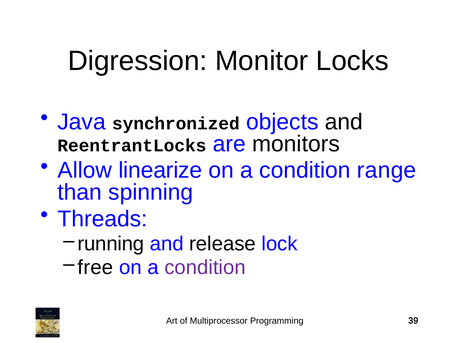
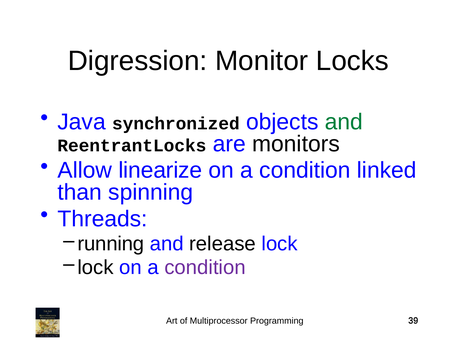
and colour: black -> green (344, 122)
range: range -> linked (387, 170)
free: free -> lock (96, 267)
